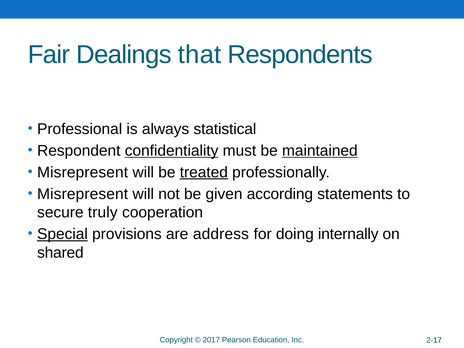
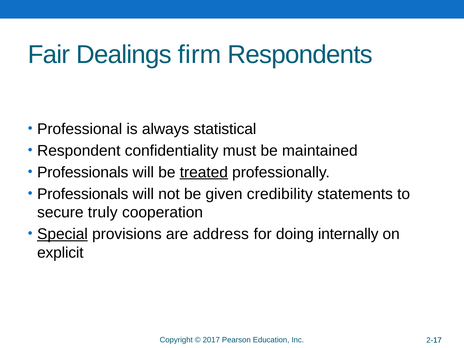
that: that -> firm (200, 55)
confidentiality underline: present -> none (172, 151)
maintained underline: present -> none (320, 151)
Misrepresent: Misrepresent -> Professionals (83, 172)
Misrepresent: Misrepresent -> Professionals (83, 194)
according: according -> credibility (280, 194)
shared: shared -> explicit (60, 253)
